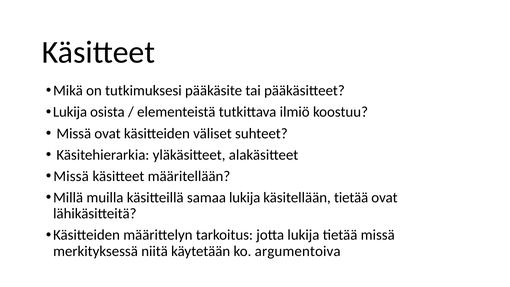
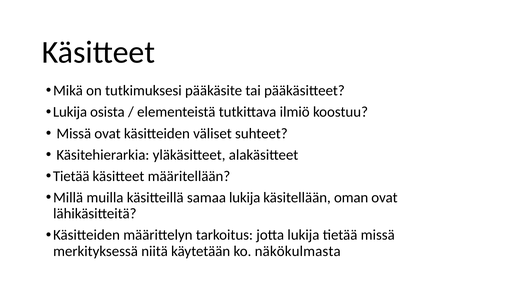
Missä: Missä -> Tietää (71, 176)
käsitellään tietää: tietää -> oman (351, 198)
argumentoiva: argumentoiva -> näkökulmasta (298, 251)
